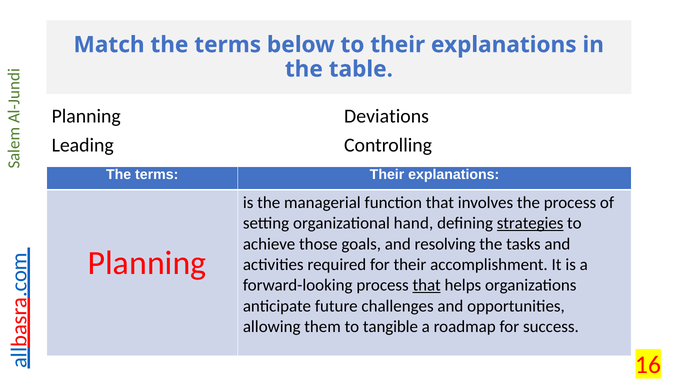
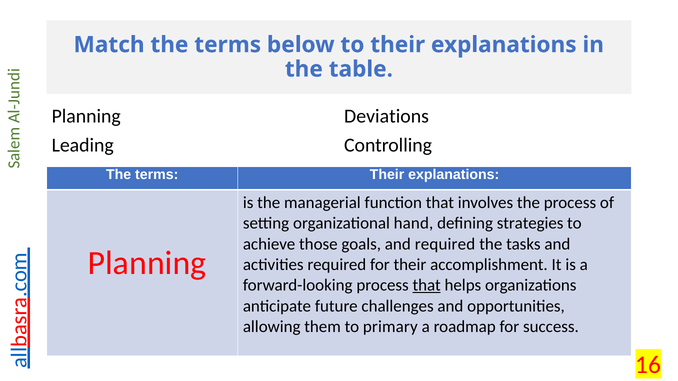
strategies underline: present -> none (530, 224)
and resolving: resolving -> required (445, 244)
tangible: tangible -> primary (390, 327)
